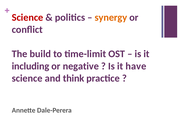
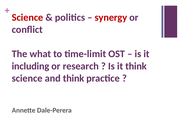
synergy colour: orange -> red (111, 17)
build: build -> what (40, 54)
negative: negative -> research (81, 66)
it have: have -> think (136, 66)
